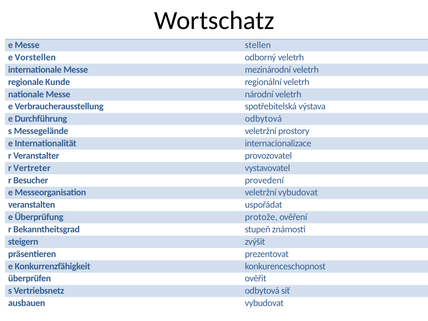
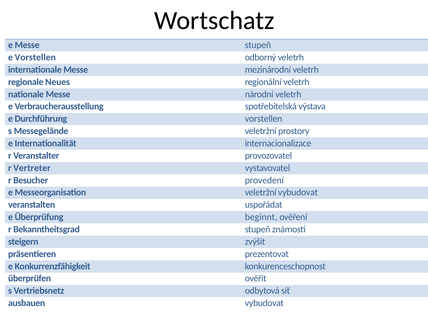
Messe stellen: stellen -> stupeň (258, 45)
Kunde: Kunde -> Neues (58, 82)
Durchführung odbytová: odbytová -> vorstellen (264, 119)
protože: protože -> beginnt (261, 217)
